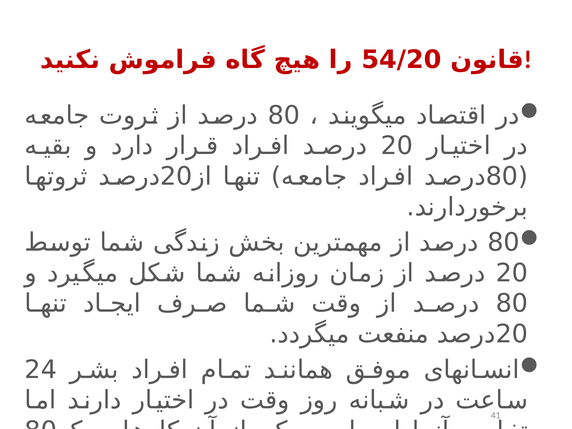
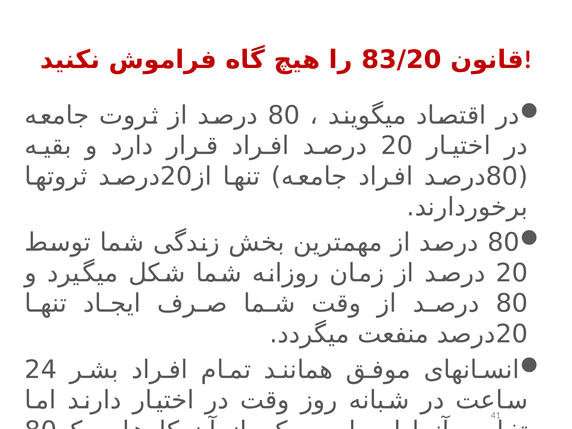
54/20: 54/20 -> 83/20 (401, 60)
